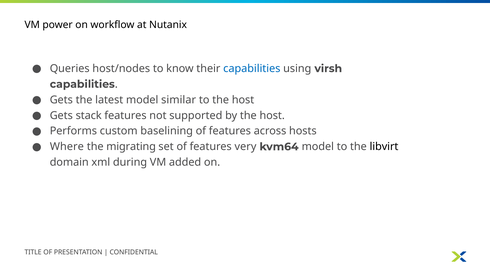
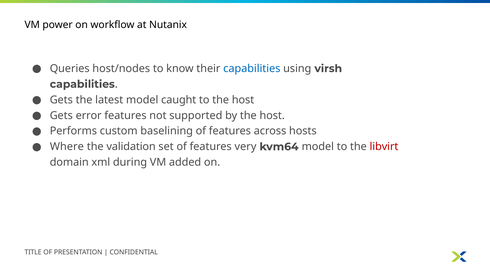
similar: similar -> caught (179, 100)
stack: stack -> error (89, 116)
migrating: migrating -> validation (131, 147)
libvirt colour: black -> red (384, 147)
